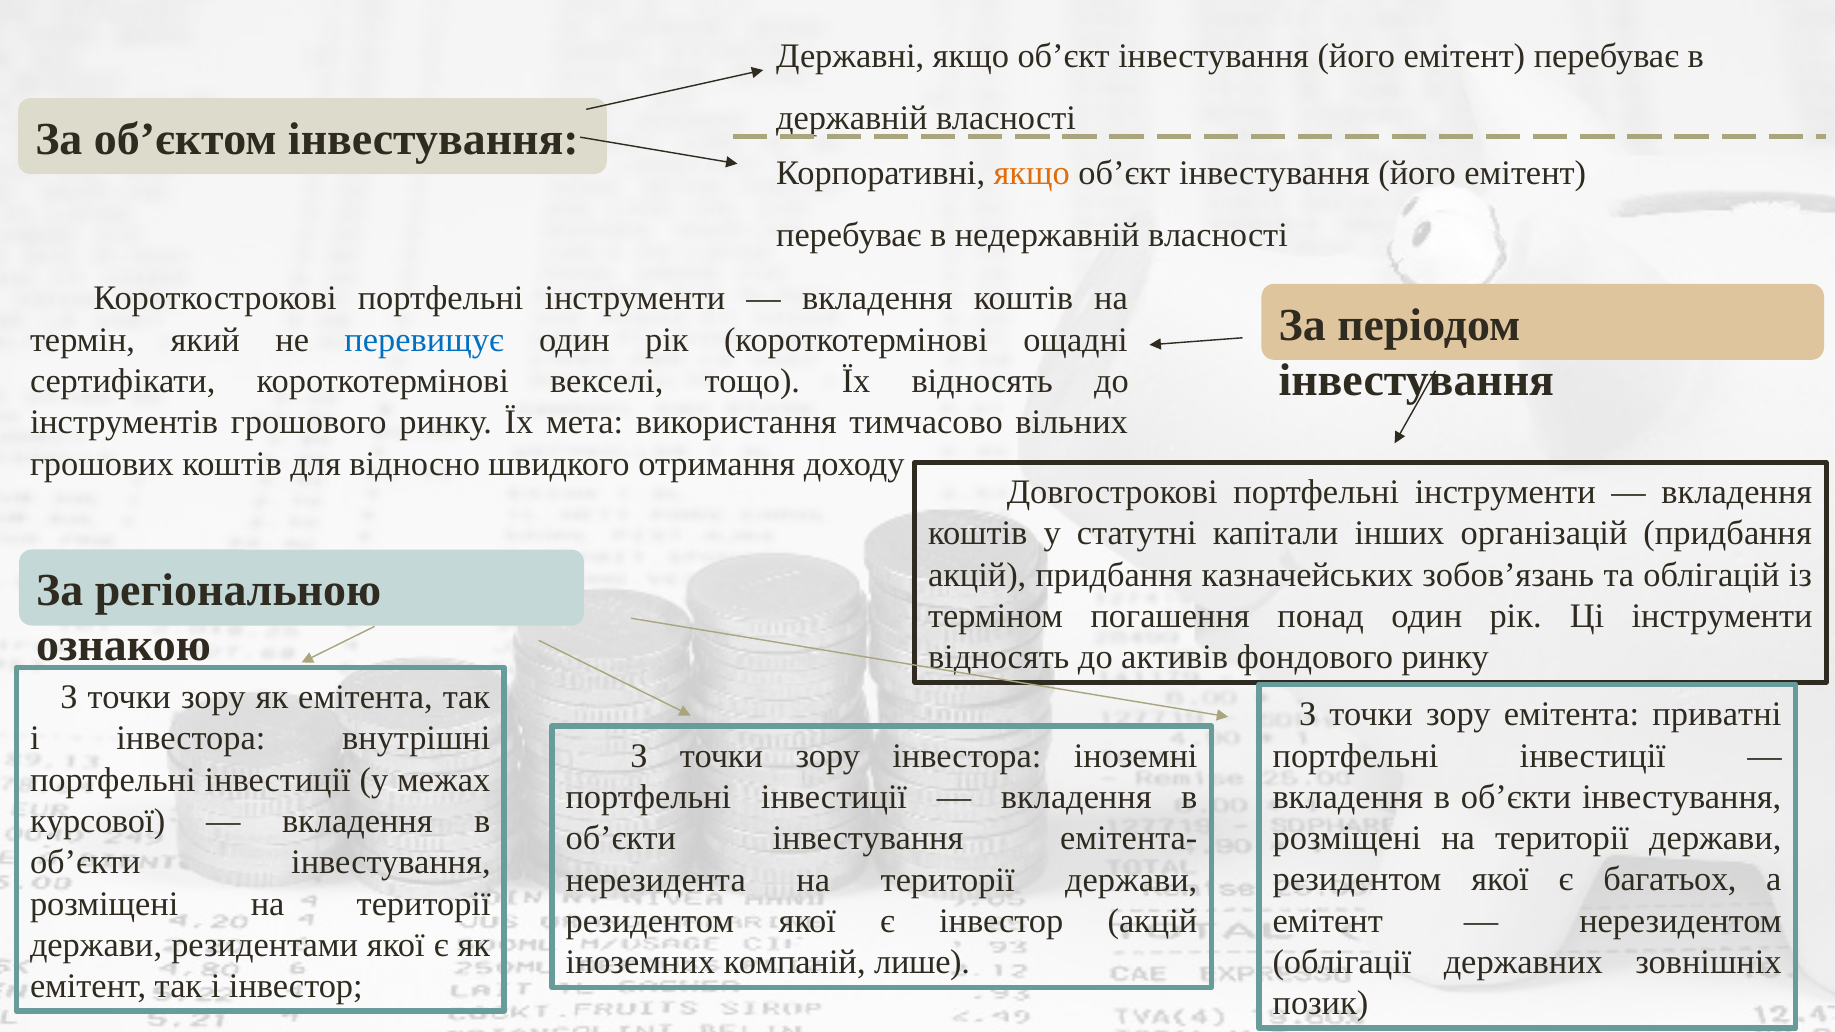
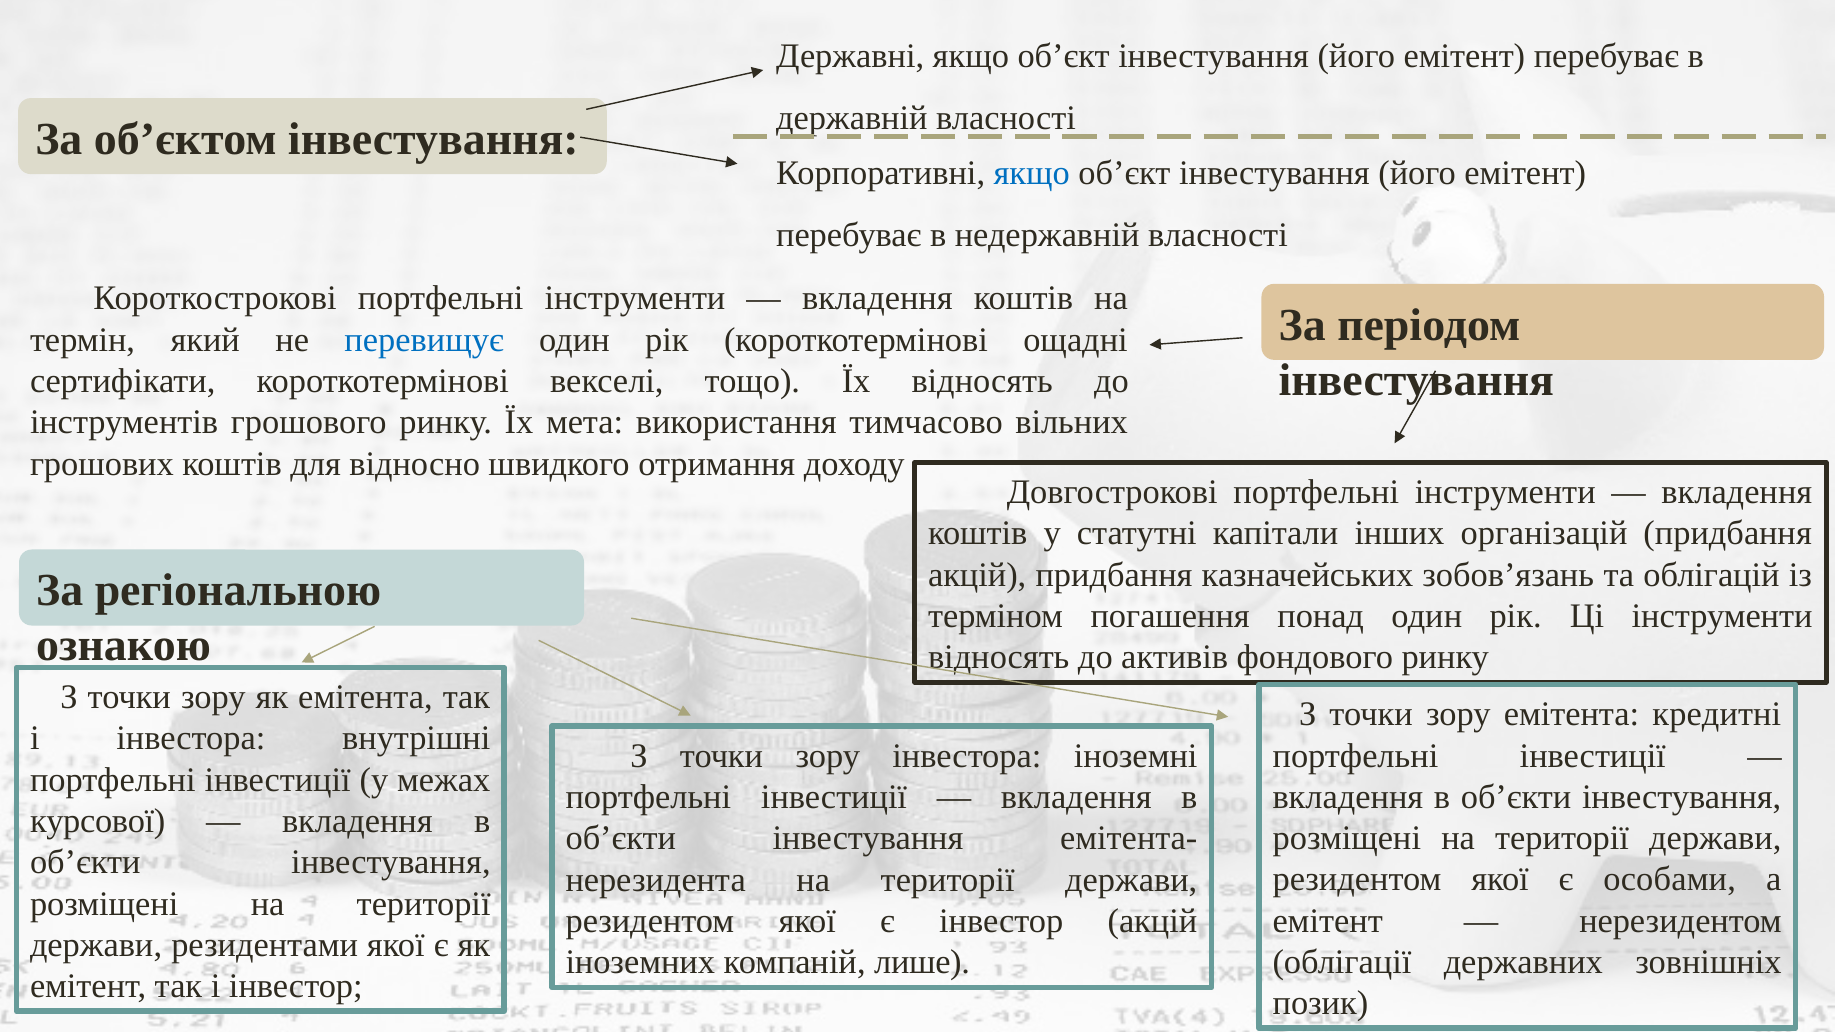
якщо colour: orange -> blue (1032, 173)
приватні: приватні -> кредитні (1717, 715)
багатьох: багатьох -> особами (1670, 880)
